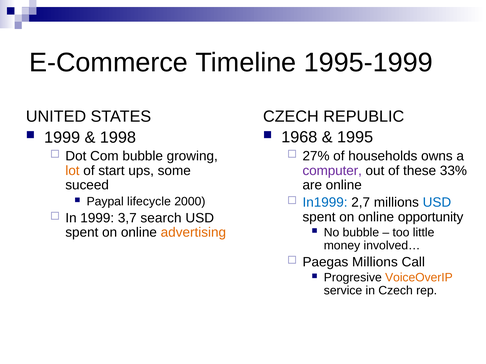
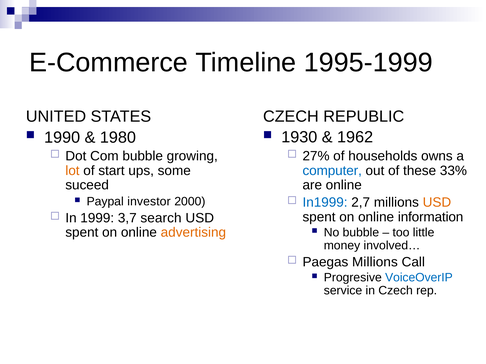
1968: 1968 -> 1930 (299, 137)
1995: 1995 -> 1962 (355, 137)
1999: 1999 -> 1990 (62, 138)
1998: 1998 -> 1980 (118, 138)
computer colour: purple -> blue (332, 171)
USD colour: blue -> orange (437, 203)
lifecycle: lifecycle -> investor (149, 202)
opportunity: opportunity -> information (431, 217)
VoiceOverIP colour: orange -> blue (419, 278)
